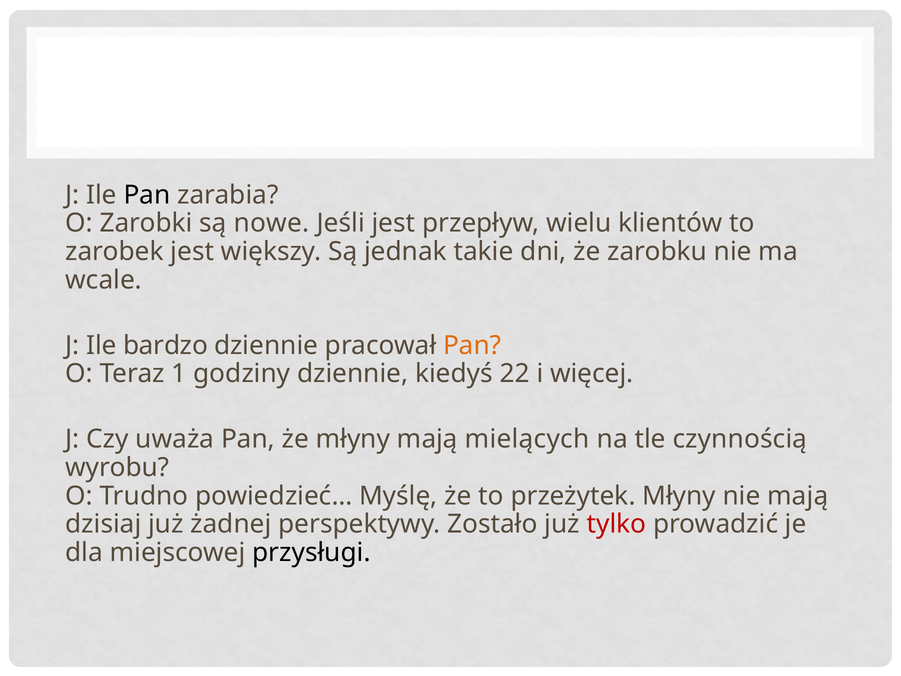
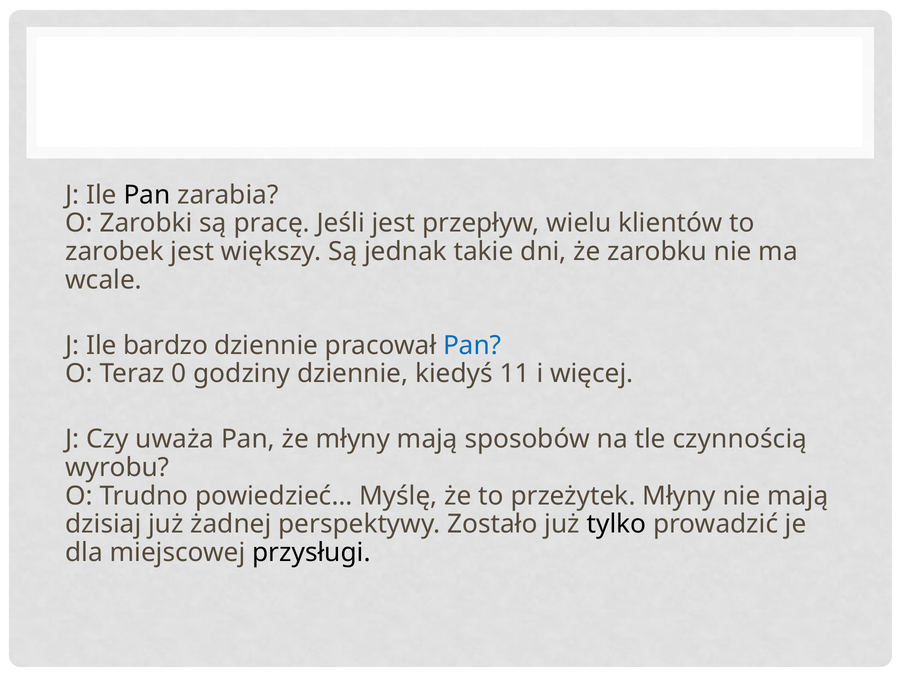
nowe: nowe -> pracę (272, 223)
Pan colour: orange -> blue (472, 345)
1: 1 -> 0 (179, 374)
22: 22 -> 11 (515, 374)
mielących: mielących -> sposobów (527, 439)
tylko colour: red -> black (616, 524)
